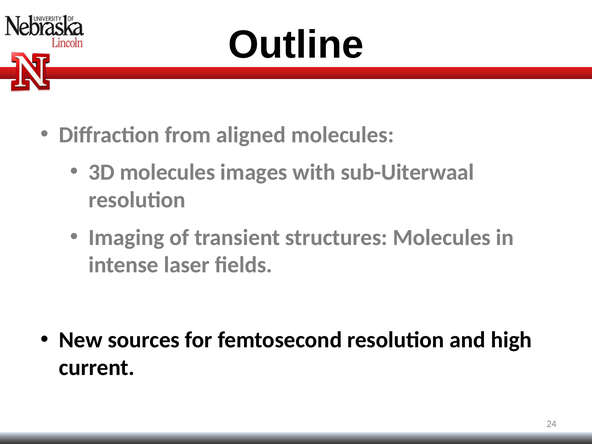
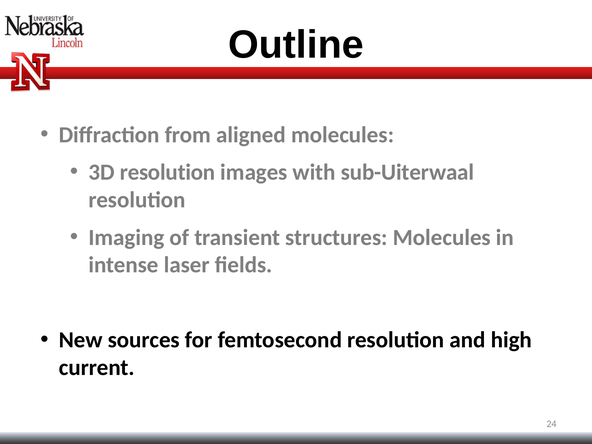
3D molecules: molecules -> resolution (168, 172)
